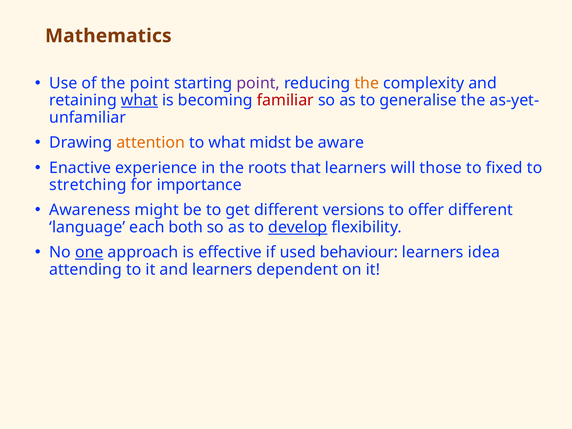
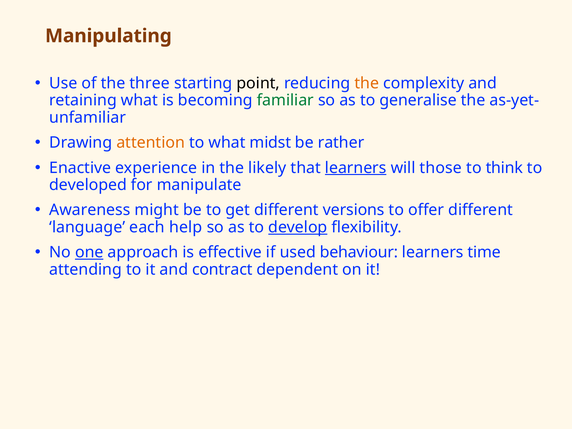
Mathematics: Mathematics -> Manipulating (108, 36)
the point: point -> three (150, 83)
point colour: purple -> black (258, 83)
what underline: present -> none (139, 100)
familiar colour: red -> green (285, 100)
aware: aware -> rather (341, 143)
roots: roots -> likely (267, 168)
learners underline: none -> present (356, 168)
fixed: fixed -> think (504, 168)
stretching: stretching -> developed (88, 185)
importance: importance -> manipulate (199, 185)
both: both -> help (186, 227)
idea: idea -> time (484, 252)
and learners: learners -> contract (222, 269)
